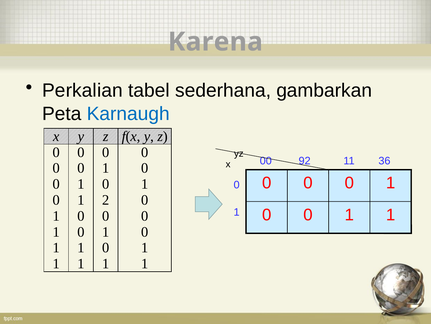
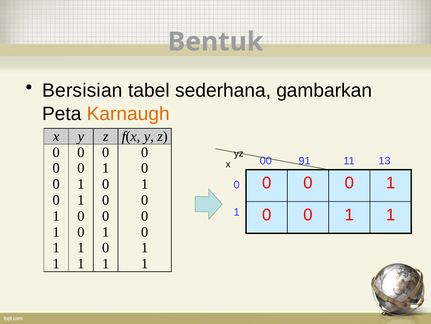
Karena: Karena -> Bentuk (215, 42)
Perkalian: Perkalian -> Bersisian (82, 90)
Karnaugh colour: blue -> orange (128, 113)
92: 92 -> 91 (305, 161)
36: 36 -> 13 (384, 161)
2: 2 -> 0 (106, 200)
